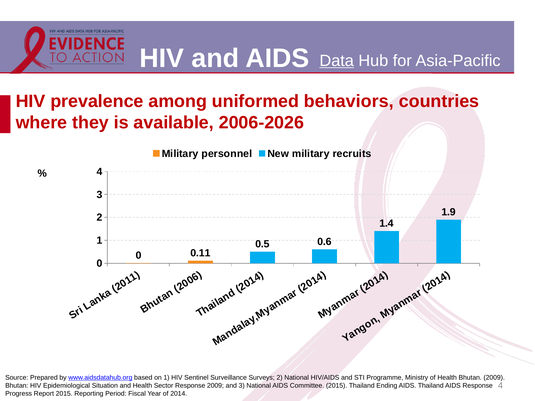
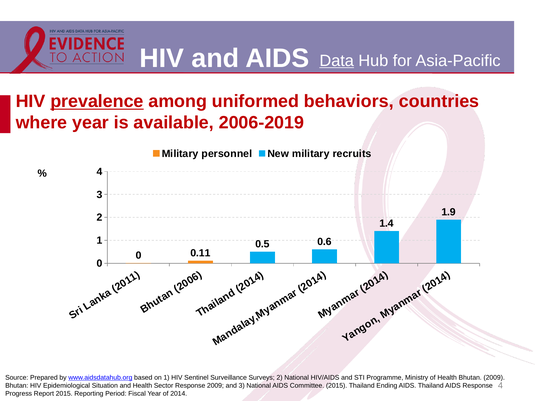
prevalence underline: none -> present (97, 101)
where they: they -> year (91, 123)
2006-2026: 2006-2026 -> 2006-2019 (261, 123)
